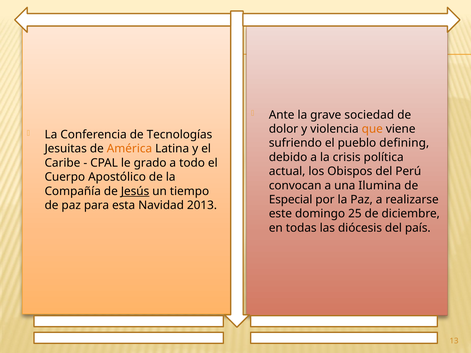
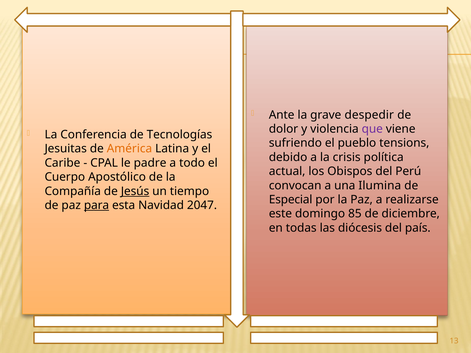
sociedad: sociedad -> despedir (369, 115)
que colour: orange -> purple (372, 129)
defining: defining -> tensions (404, 143)
grado: grado -> padre (150, 163)
para underline: none -> present (97, 205)
2013: 2013 -> 2047 (202, 205)
25: 25 -> 85 (355, 214)
